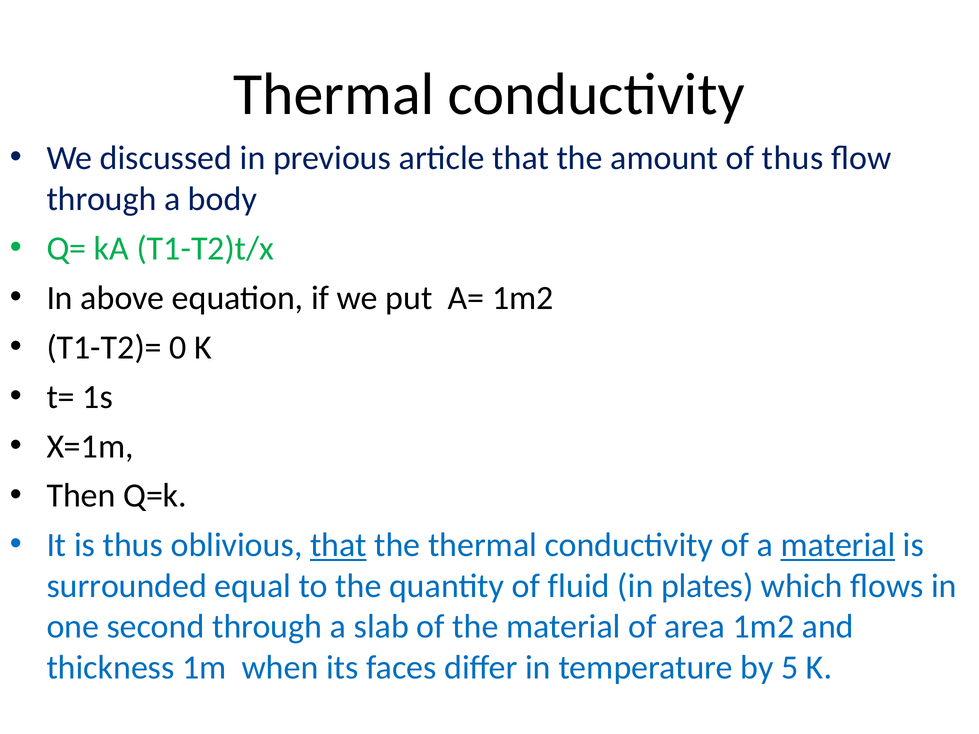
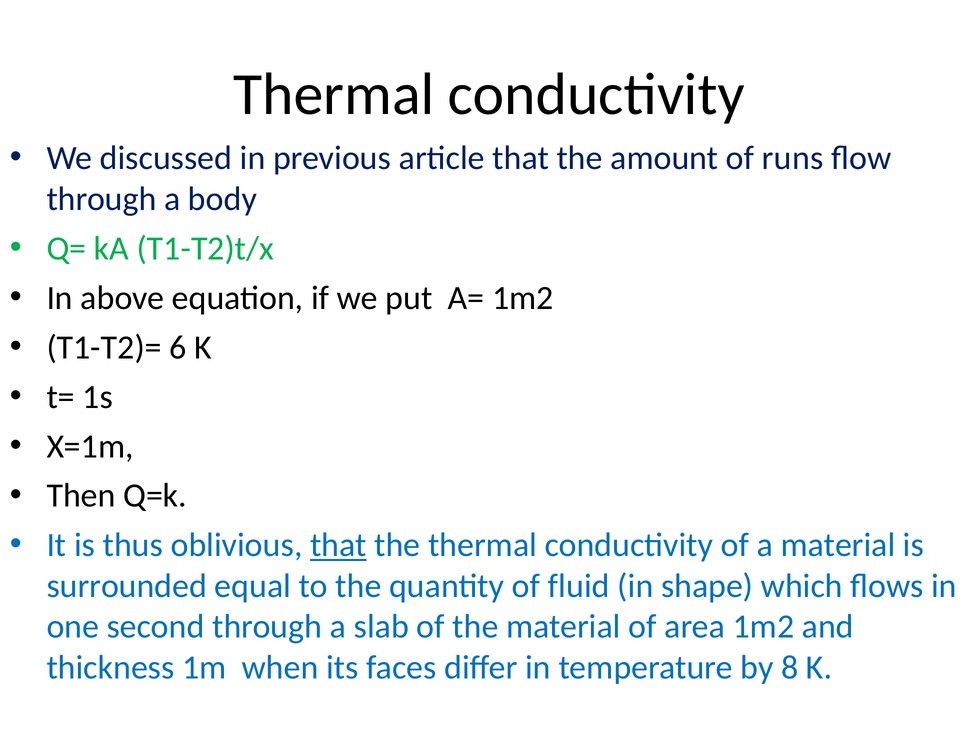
of thus: thus -> runs (793, 158)
0: 0 -> 6 (178, 347)
material underline: present -> none (838, 545)
plates: plates -> shape (707, 586)
5: 5 -> 8 (790, 668)
